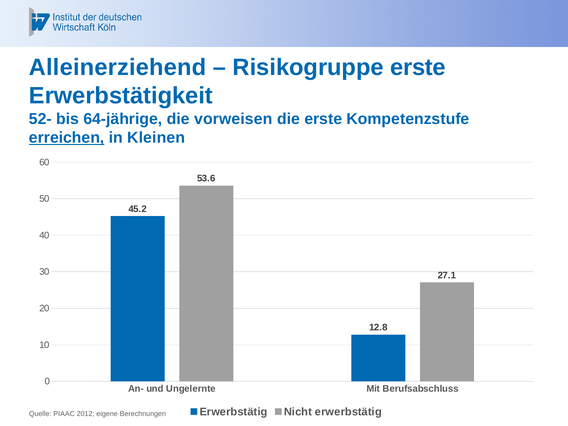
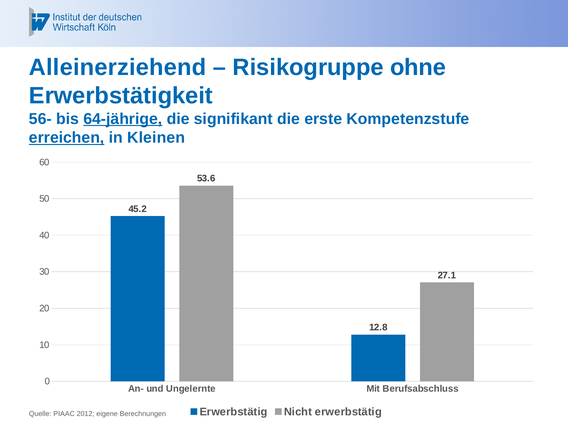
Risikogruppe erste: erste -> ohne (418, 67)
52-: 52- -> 56- (40, 119)
64-jährige underline: none -> present (123, 119)
vorweisen: vorweisen -> signifikant (233, 119)
